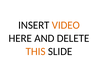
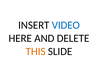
VIDEO colour: orange -> blue (66, 25)
